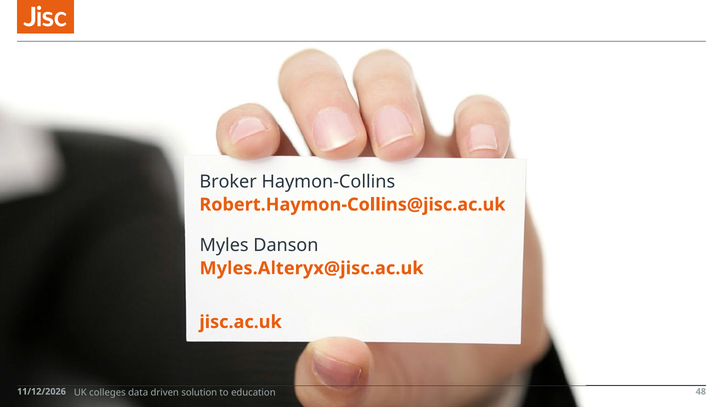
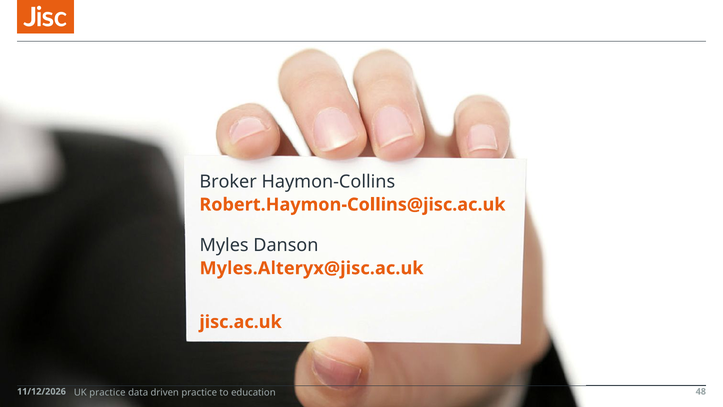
UK colleges: colleges -> practice (107, 392)
driven solution: solution -> practice (199, 392)
